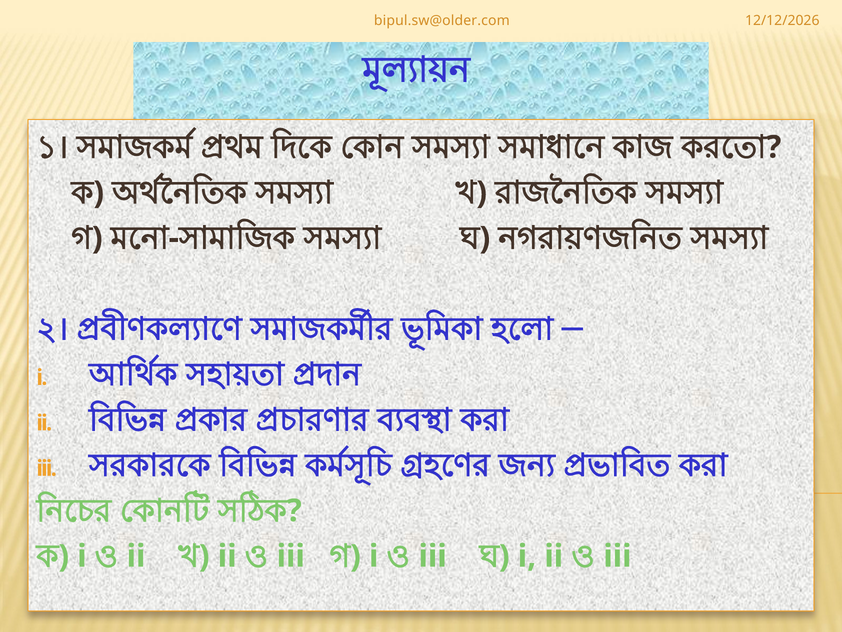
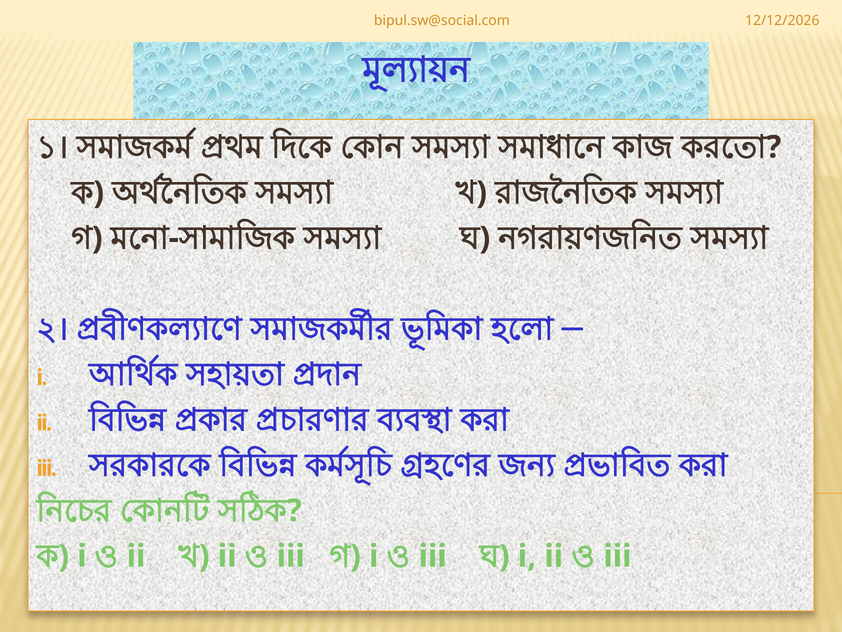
bipul.sw@older.com: bipul.sw@older.com -> bipul.sw@social.com (442, 21)
